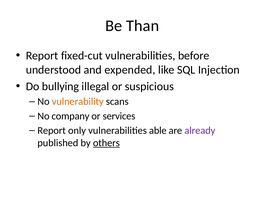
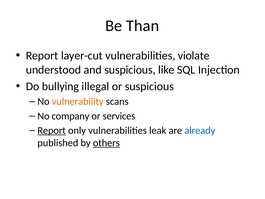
fixed-cut: fixed-cut -> layer-cut (82, 56)
before: before -> violate (194, 56)
and expended: expended -> suspicious (130, 70)
Report underline: none -> present (52, 130)
able: able -> leak (158, 130)
already colour: purple -> blue (200, 130)
